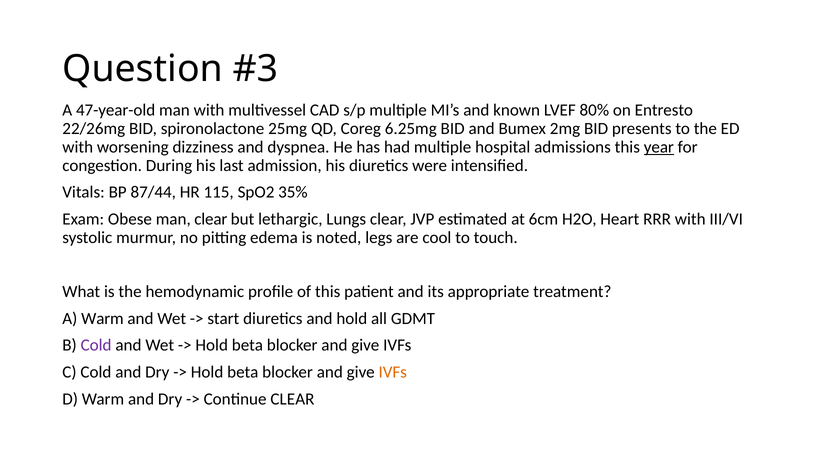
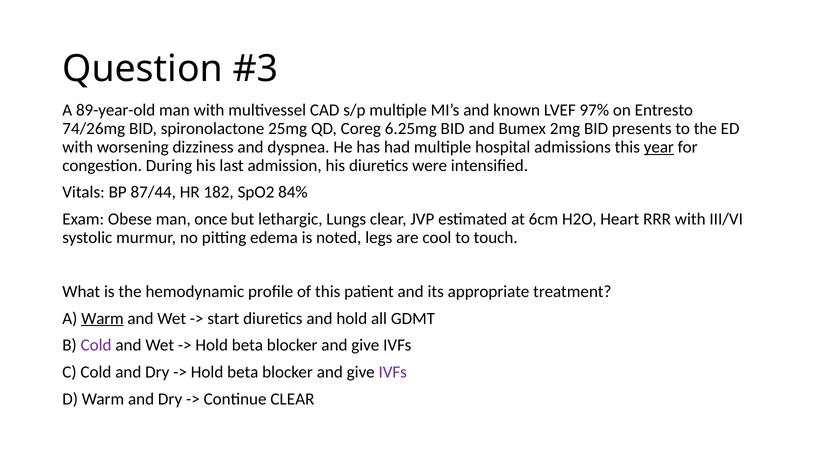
47-year-old: 47-year-old -> 89-year-old (116, 110)
80%: 80% -> 97% (594, 110)
22/26mg: 22/26mg -> 74/26mg (94, 129)
115: 115 -> 182 (219, 192)
35%: 35% -> 84% (293, 192)
man clear: clear -> once (211, 219)
Warm underline: none -> present (102, 318)
IVFs colour: orange -> purple (393, 372)
